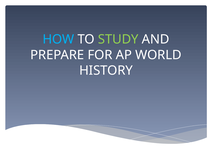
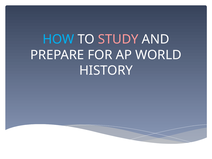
STUDY colour: light green -> pink (118, 39)
